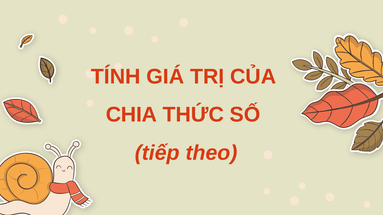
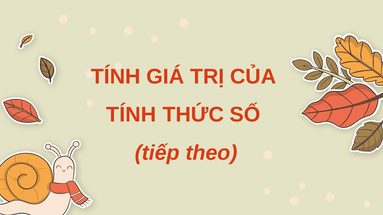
CHIA: CHIA -> TÍNH (131, 115)
